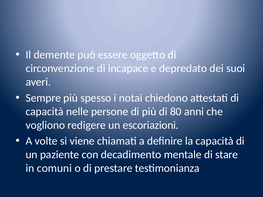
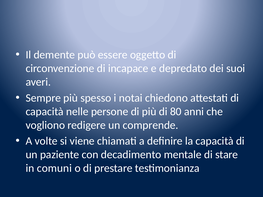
escoriazioni: escoriazioni -> comprende (151, 125)
